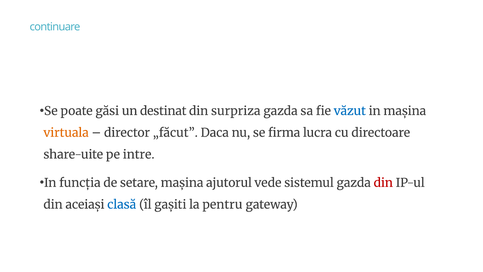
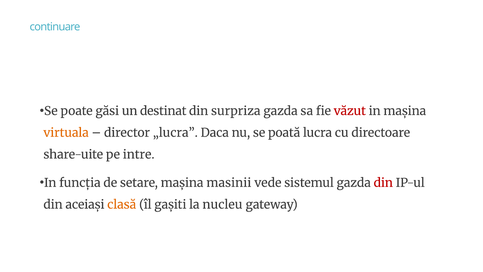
văzut colour: blue -> red (350, 111)
„făcut: „făcut -> „lucra (175, 133)
firma: firma -> poată (284, 133)
ajutorul: ajutorul -> masinii (229, 183)
clasă colour: blue -> orange (122, 204)
pentru: pentru -> nucleu (222, 204)
